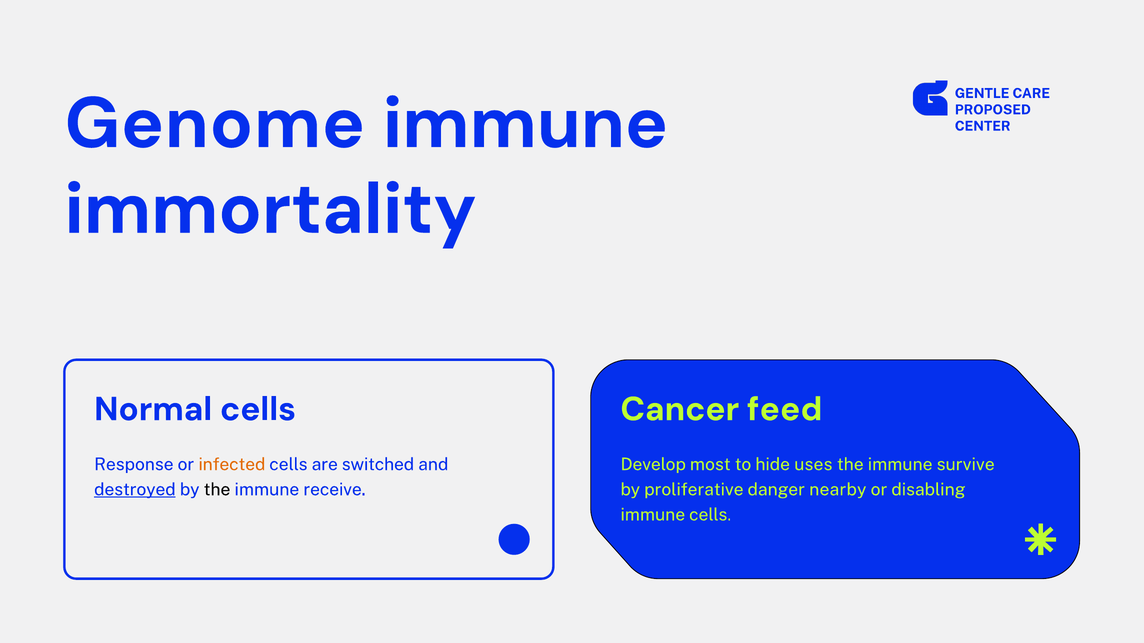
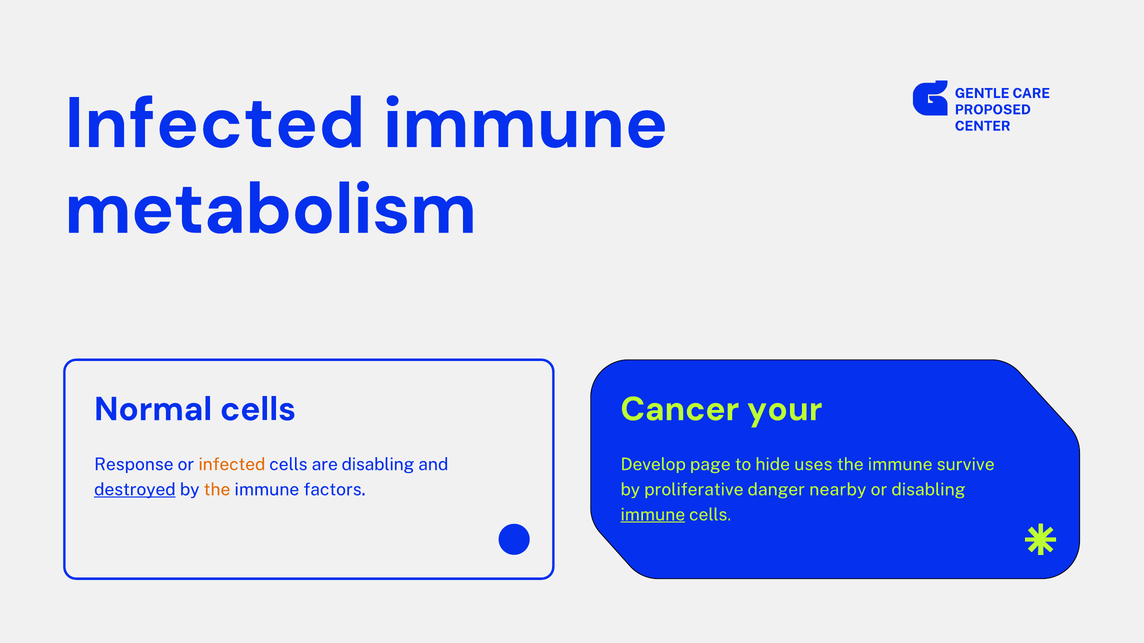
Genome: Genome -> Infected (215, 124)
immortality: immortality -> metabolism (271, 209)
feed: feed -> your (785, 409)
are switched: switched -> disabling (378, 465)
most: most -> page (710, 465)
the colour: black -> orange (217, 490)
receive: receive -> factors (334, 490)
immune underline: none -> present (653, 515)
